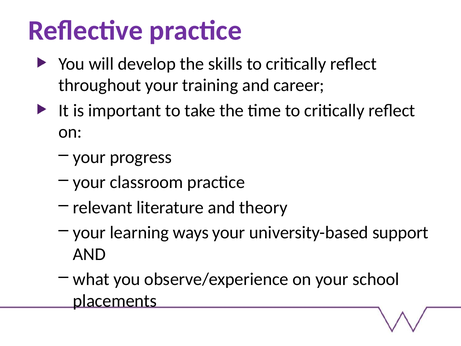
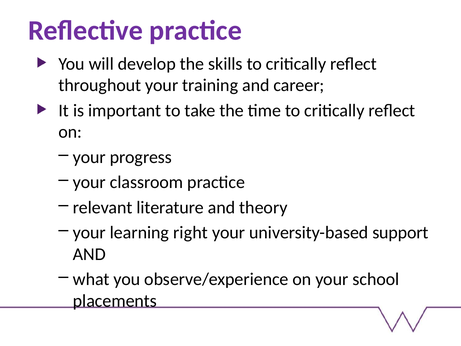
ways: ways -> right (191, 232)
